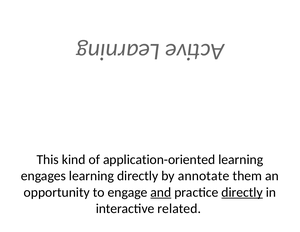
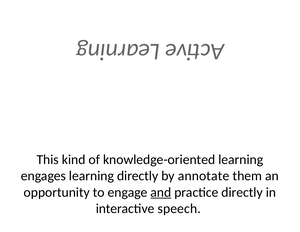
application-oriented: application-oriented -> knowledge-oriented (159, 159)
directly underline: present -> none (242, 192)
related: related -> speech (179, 209)
